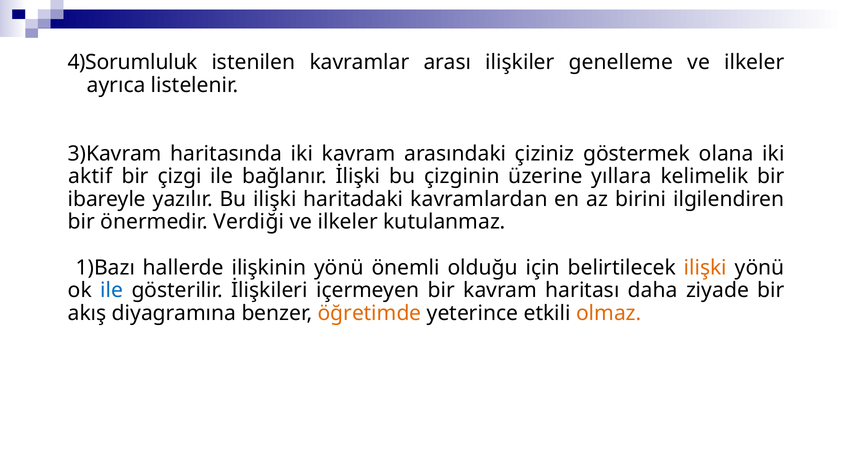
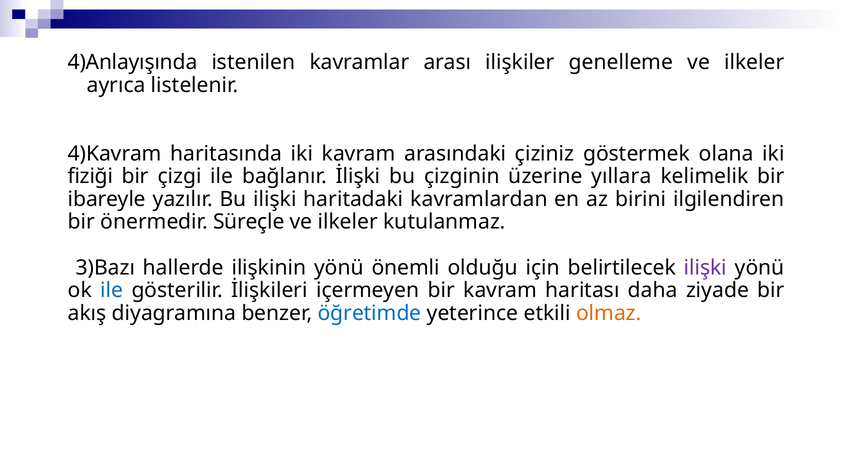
4)Sorumluluk: 4)Sorumluluk -> 4)Anlayışında (133, 62)
3)Kavram: 3)Kavram -> 4)Kavram (115, 154)
aktif: aktif -> fiziği (90, 176)
Verdiği: Verdiği -> Süreçle (249, 222)
1)Bazı: 1)Bazı -> 3)Bazı (105, 267)
ilişki colour: orange -> purple (705, 267)
öğretimde colour: orange -> blue (370, 313)
